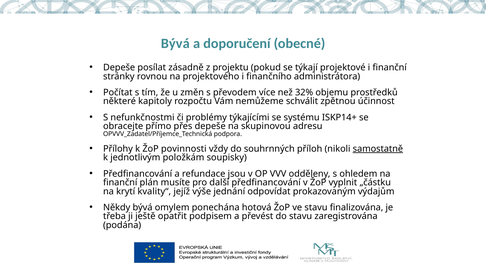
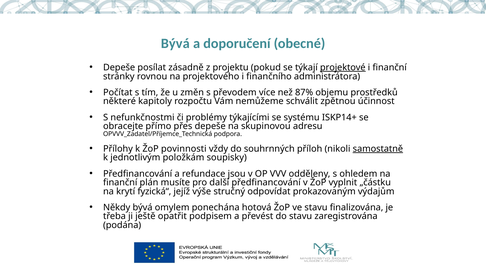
projektové underline: none -> present (343, 68)
32%: 32% -> 87% (304, 93)
kvality“: kvality“ -> fyzická“ (154, 192)
jednání: jednání -> stručný (229, 192)
